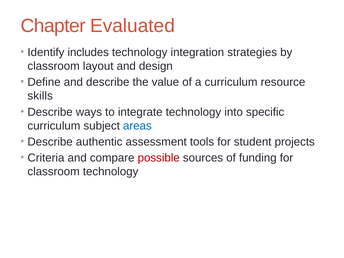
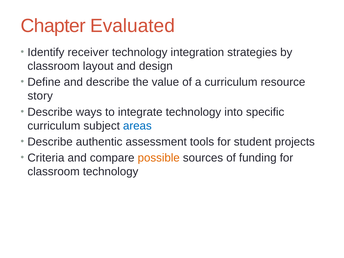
includes: includes -> receiver (88, 52)
skills: skills -> story (40, 96)
possible colour: red -> orange (159, 158)
